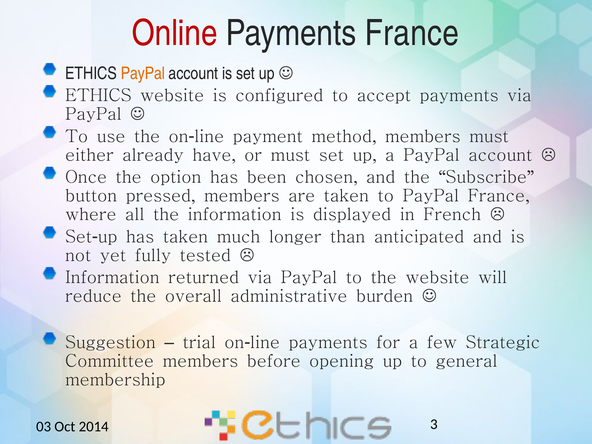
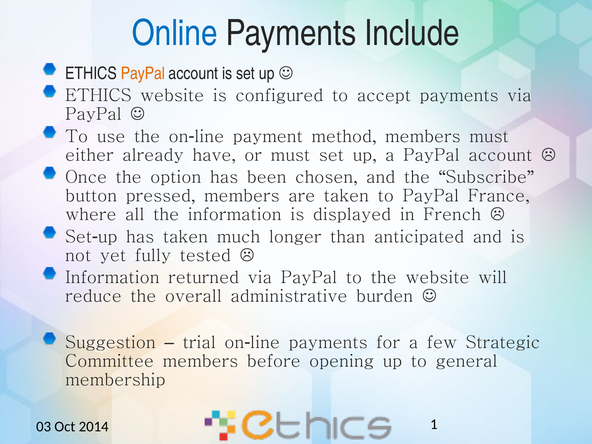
Online colour: red -> blue (175, 33)
Payments France: France -> Include (412, 33)
3: 3 -> 1 (434, 424)
